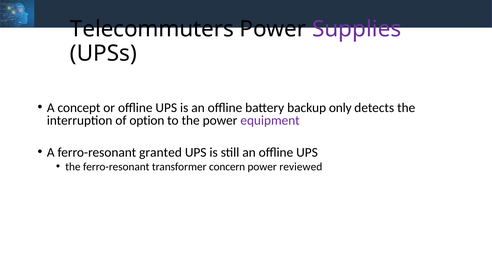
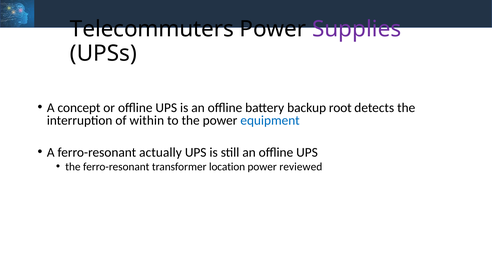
only: only -> root (340, 108)
option: option -> within (147, 120)
equipment colour: purple -> blue (270, 120)
granted: granted -> actually (160, 152)
concern: concern -> location (227, 167)
